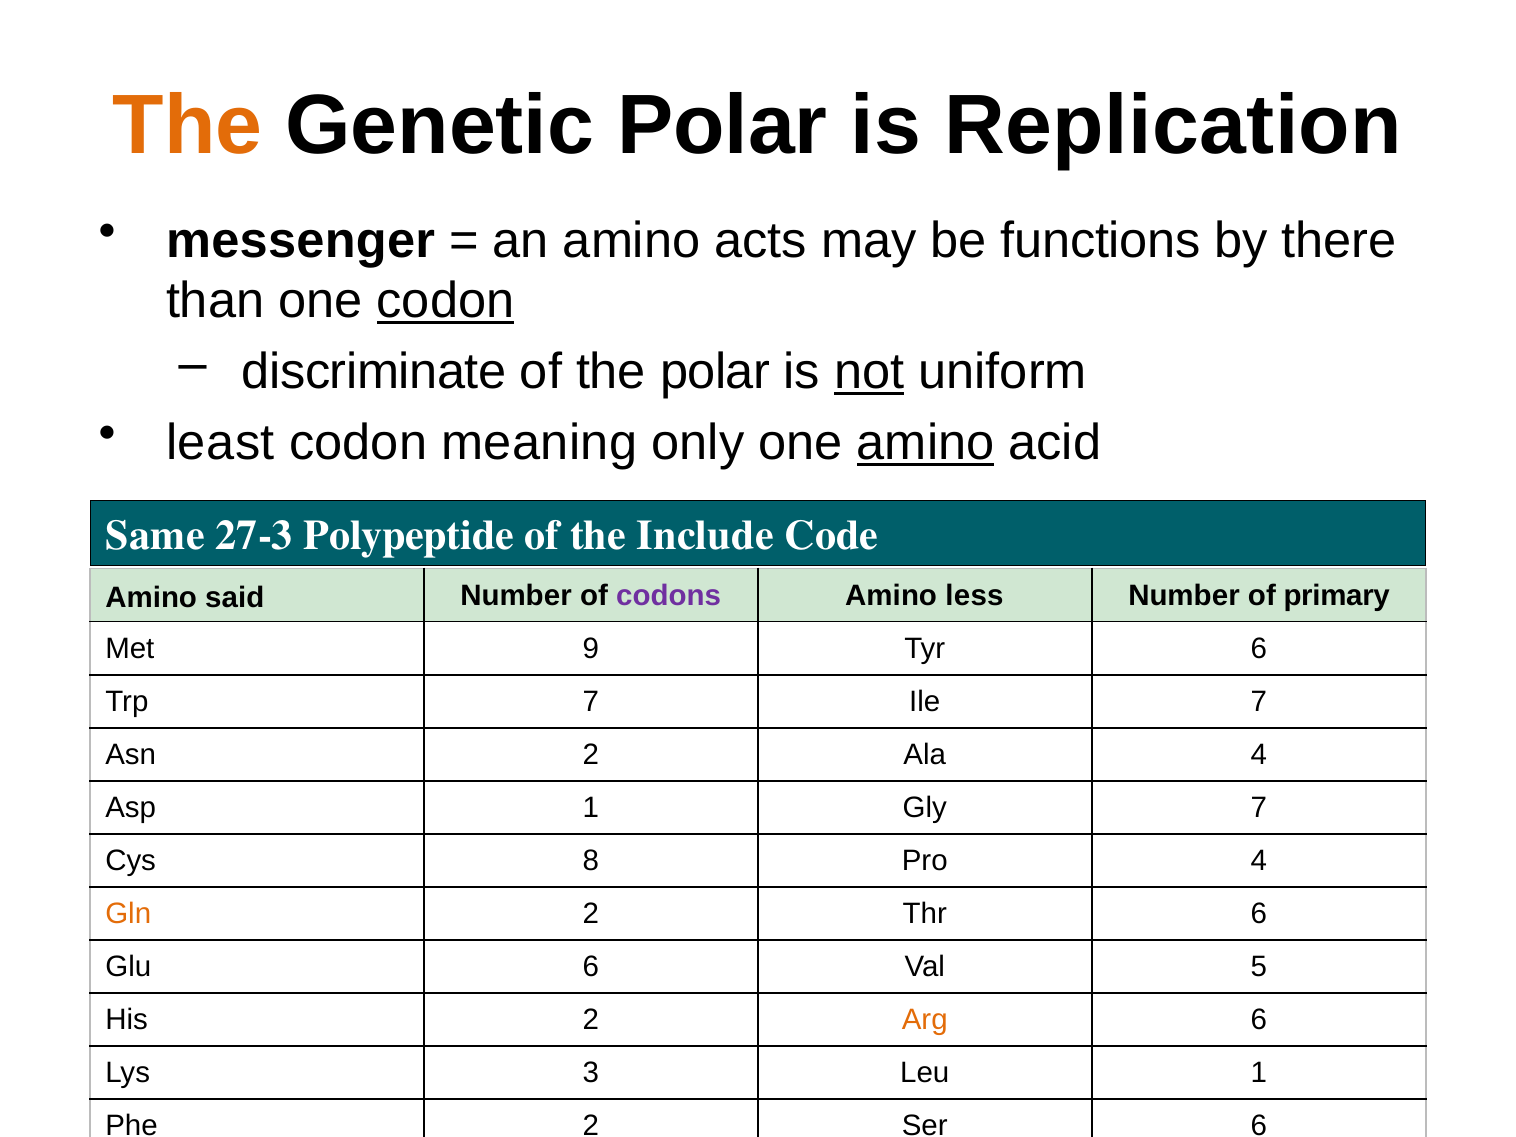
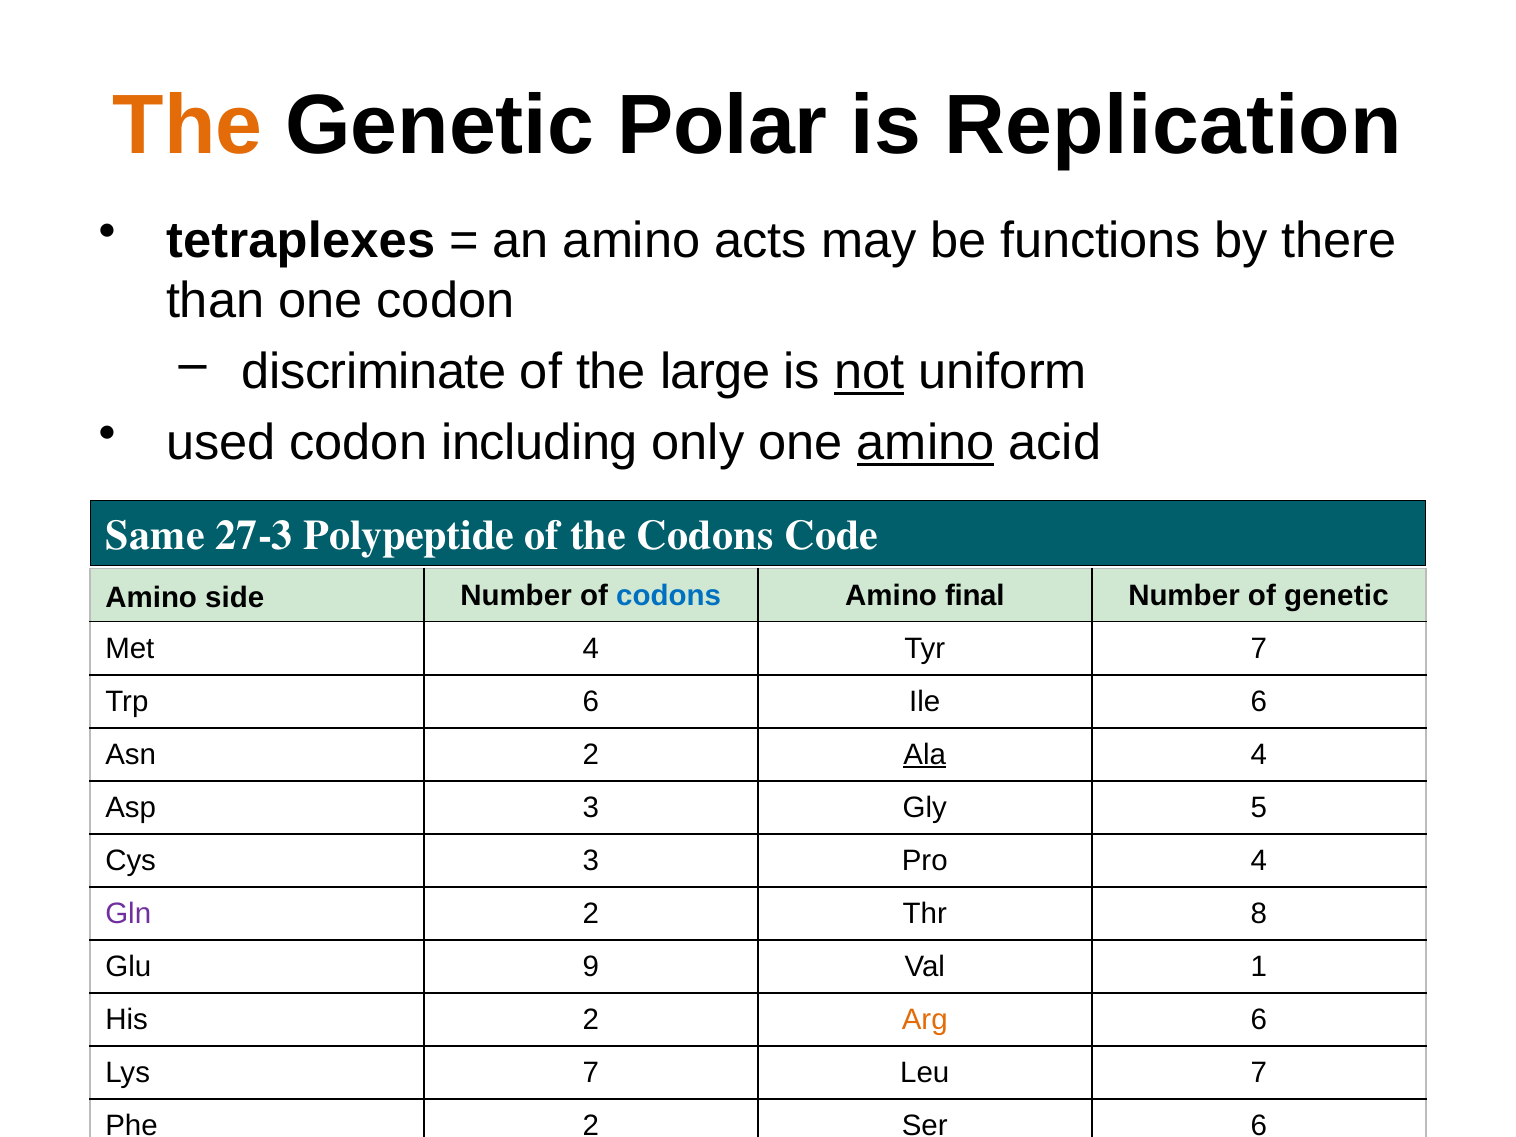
messenger: messenger -> tetraplexes (301, 240)
codon underline: present -> none (445, 301)
the polar: polar -> large (715, 372)
least: least -> used (221, 442)
meaning: meaning -> including (540, 442)
the Include: Include -> Codons (705, 536)
said: said -> side (235, 598)
codons colour: purple -> blue (669, 595)
less: less -> final (975, 595)
of primary: primary -> genetic (1336, 595)
Met 9: 9 -> 4 (591, 648)
Tyr 6: 6 -> 7 (1259, 648)
Trp 7: 7 -> 6 (591, 702)
Ile 7: 7 -> 6 (1259, 702)
Ala underline: none -> present (925, 755)
Asp 1: 1 -> 3 (591, 808)
Gly 7: 7 -> 5 (1259, 808)
Cys 8: 8 -> 3 (591, 861)
Gln colour: orange -> purple (128, 914)
Thr 6: 6 -> 8 (1259, 914)
Glu 6: 6 -> 9 (591, 967)
5: 5 -> 1 (1259, 967)
Lys 3: 3 -> 7 (591, 1073)
Leu 1: 1 -> 7 (1259, 1073)
